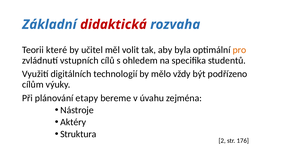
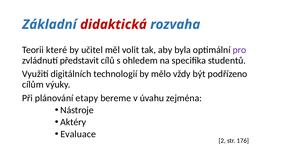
pro colour: orange -> purple (239, 50)
vstupních: vstupních -> představit (79, 60)
Struktura: Struktura -> Evaluace (78, 134)
